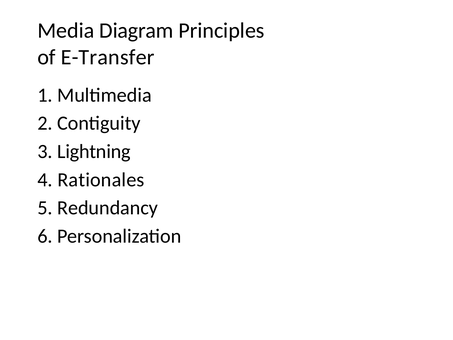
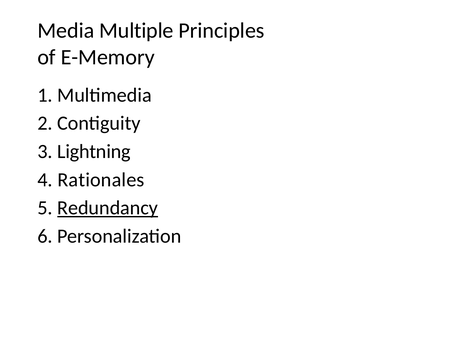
Diagram: Diagram -> Multiple (136, 31)
E-Transfer: E-Transfer -> E-Memory (108, 57)
Redundancy underline: none -> present (108, 208)
